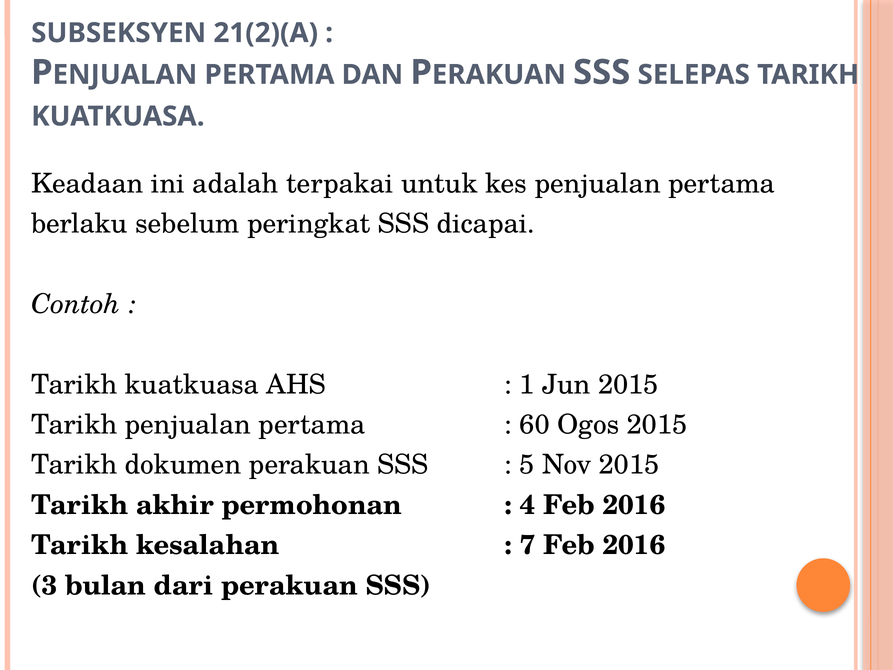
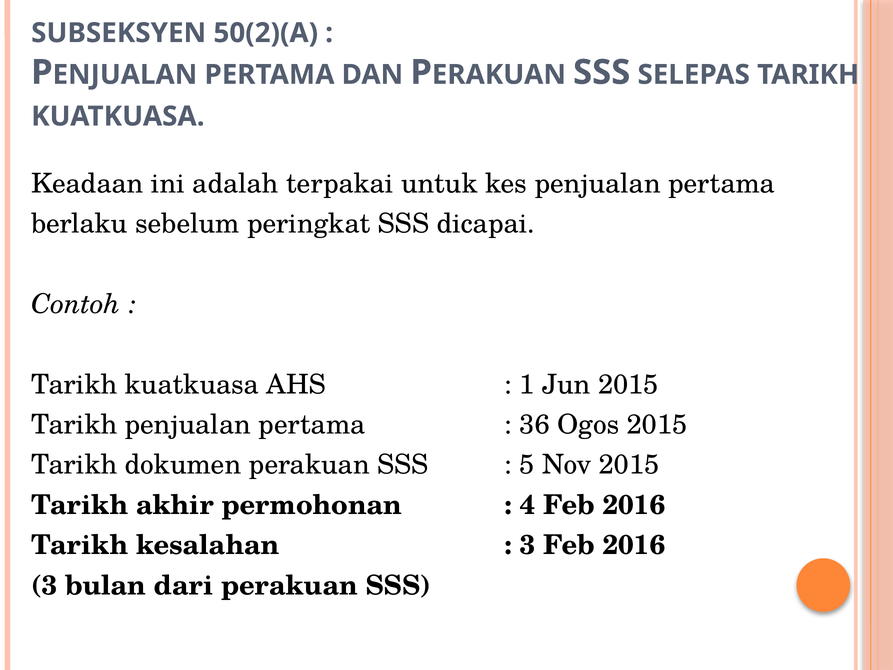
21(2)(A: 21(2)(A -> 50(2)(A (266, 33)
60: 60 -> 36 (535, 425)
7: 7 -> 3 (528, 545)
